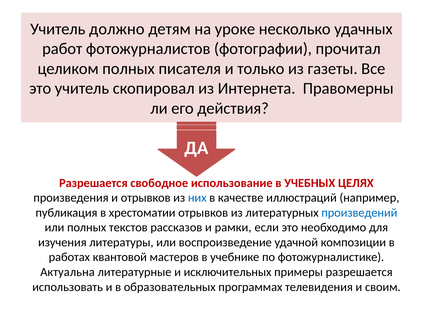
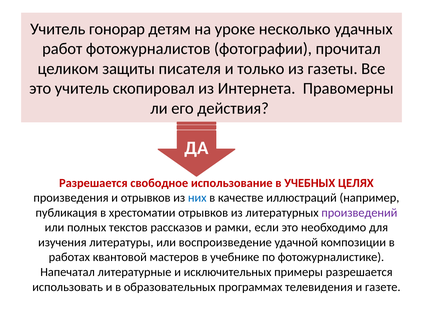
должно: должно -> гонорар (117, 29)
целиком полных: полных -> защиты (129, 68)
произведений colour: blue -> purple (359, 212)
Актуальна: Актуальна -> Напечатал (68, 271)
своим: своим -> газете (383, 286)
